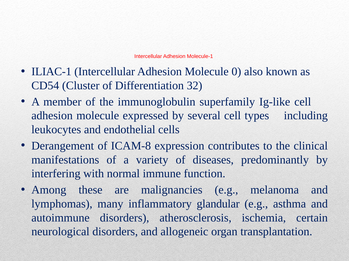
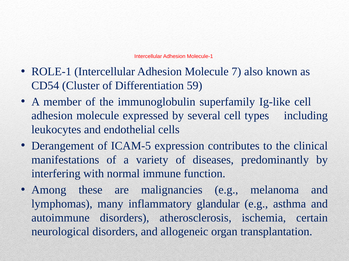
ILIAC-1: ILIAC-1 -> ROLE-1 (51, 72)
0: 0 -> 7 (236, 72)
32: 32 -> 59 (195, 86)
ICAM-8: ICAM-8 -> ICAM-5 (131, 146)
